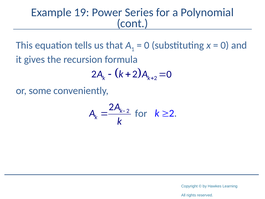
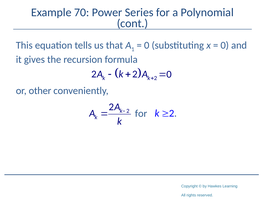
19: 19 -> 70 (82, 12)
some: some -> other (40, 91)
